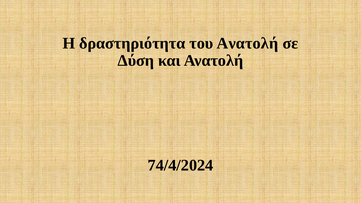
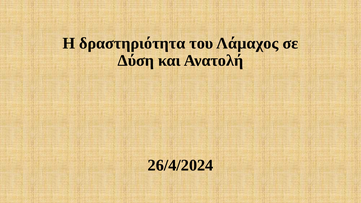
του Ανατολή: Ανατολή -> Λάμαχος (247, 43)
74/4/2024: 74/4/2024 -> 26/4/2024 (181, 165)
